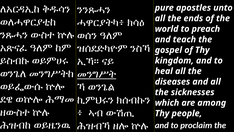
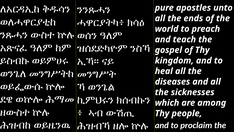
መንግሥት underline: present -> none (97, 74)
